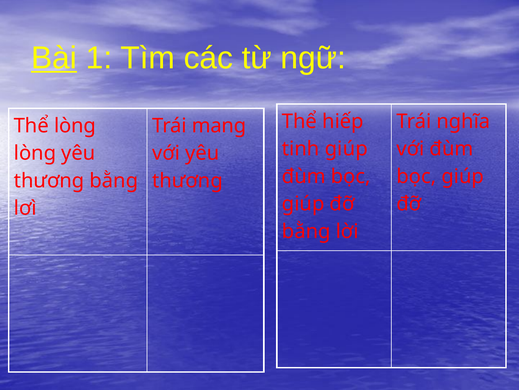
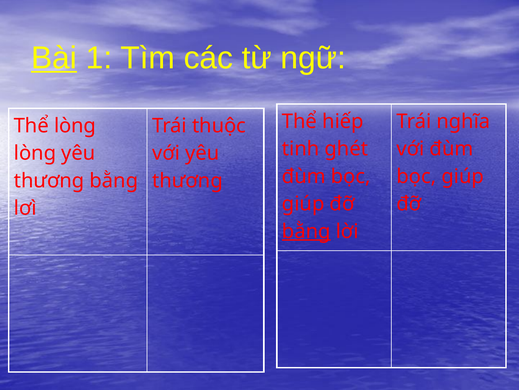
mang: mang -> thuộc (219, 126)
tinh giúp: giúp -> ghét (346, 149)
bằng underline: none -> present (306, 231)
